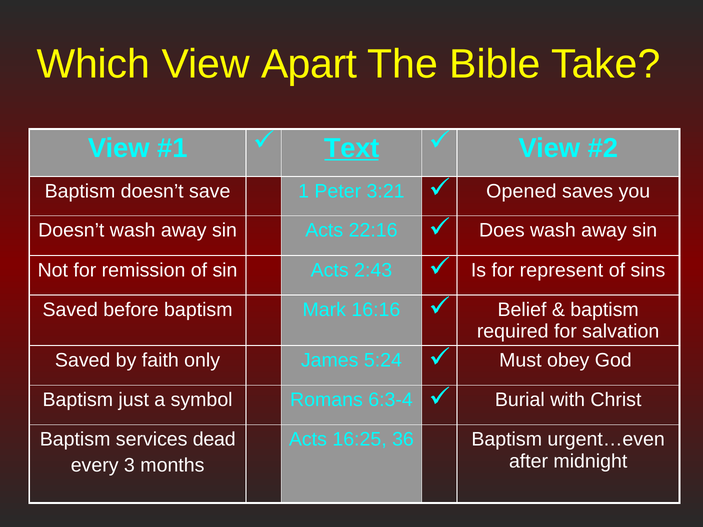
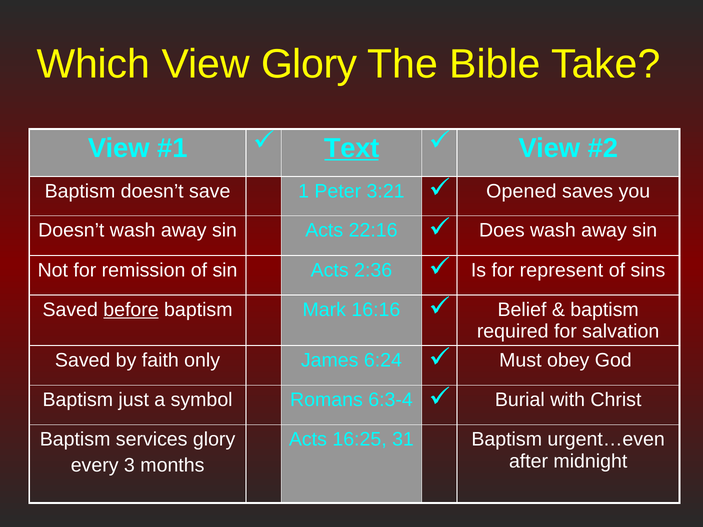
View Apart: Apart -> Glory (309, 64)
2:43: 2:43 -> 2:36 (373, 270)
before underline: none -> present (131, 310)
5:24: 5:24 -> 6:24 (383, 360)
services dead: dead -> glory (214, 440)
36: 36 -> 31 (403, 440)
